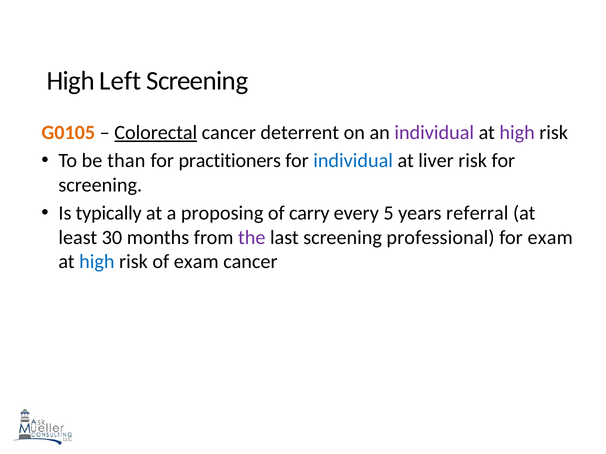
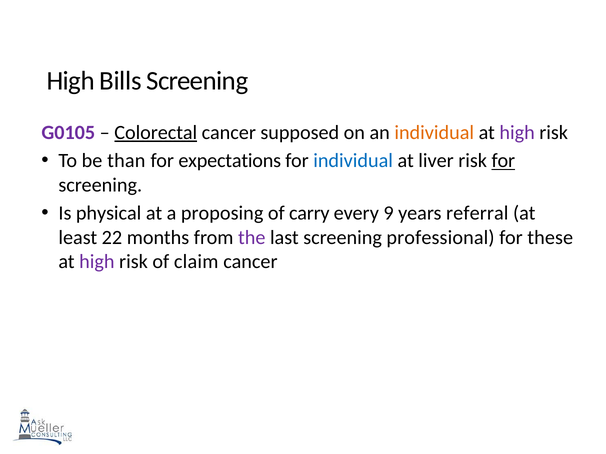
Left: Left -> Bills (121, 81)
G0105 colour: orange -> purple (68, 133)
deterrent: deterrent -> supposed (300, 133)
individual colour: purple -> orange (434, 133)
practitioners: practitioners -> expectations (230, 161)
for underline: none -> present (503, 161)
typically: typically -> physical (109, 213)
5: 5 -> 9 (389, 213)
30: 30 -> 22 (112, 238)
for exam: exam -> these (550, 238)
high colour: blue -> purple (97, 262)
of exam: exam -> claim (196, 262)
